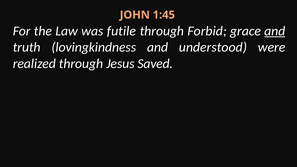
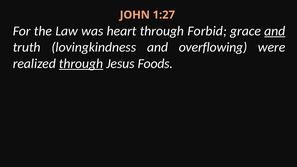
1:45: 1:45 -> 1:27 (164, 15)
futile: futile -> heart (122, 31)
understood: understood -> overflowing (213, 47)
through underline: none -> present (81, 64)
Saved: Saved -> Foods (155, 64)
